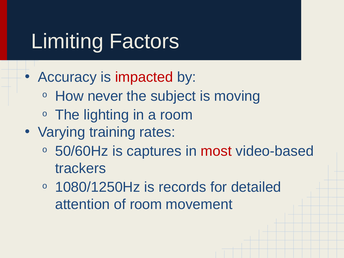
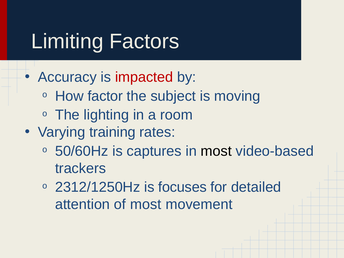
never: never -> factor (105, 96)
most colour: red -> black (216, 151)
1080/1250Hz: 1080/1250Hz -> 2312/1250Hz (98, 187)
records: records -> focuses (182, 187)
of room: room -> most (146, 204)
